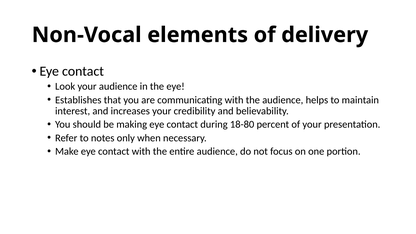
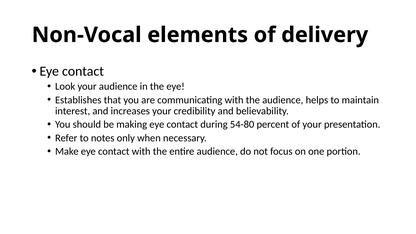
18-80: 18-80 -> 54-80 (242, 125)
